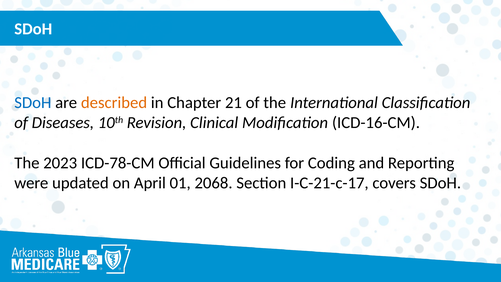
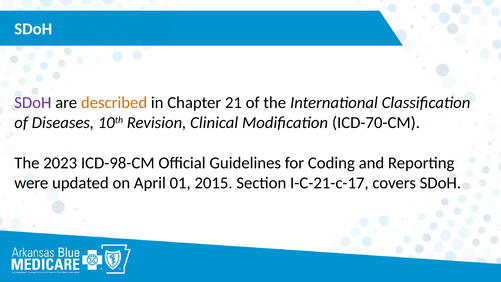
SDoH colour: blue -> purple (33, 103)
ICD-16-CM: ICD-16-CM -> ICD-70-CM (376, 123)
ICD-78-CM: ICD-78-CM -> ICD-98-CM (118, 163)
2068: 2068 -> 2015 (214, 183)
